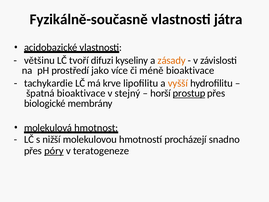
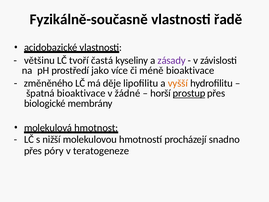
játra: játra -> řadě (228, 19)
difuzi: difuzi -> častá (102, 60)
zásady colour: orange -> purple (172, 60)
tachykardie: tachykardie -> změněného (48, 83)
krve: krve -> děje (112, 83)
stejný: stejný -> žádné (128, 93)
póry underline: present -> none (54, 151)
